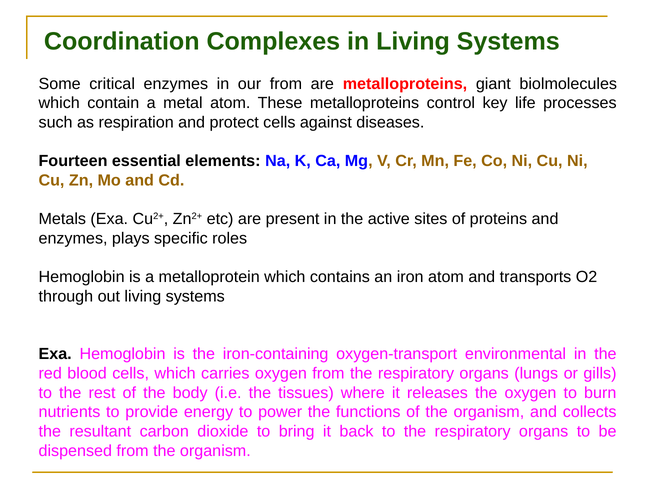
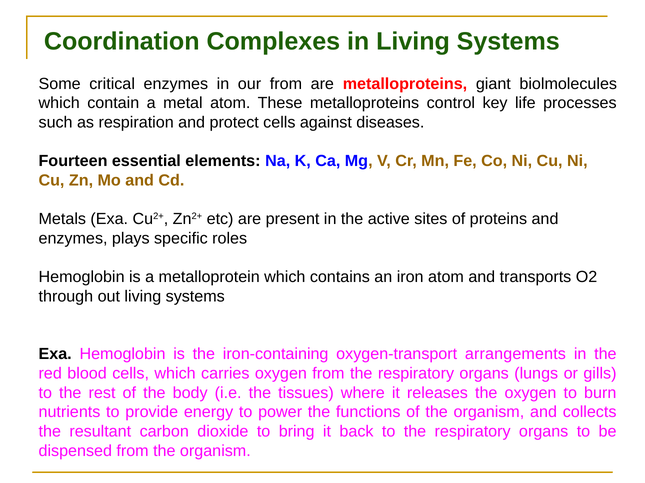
environmental: environmental -> arrangements (515, 355)
